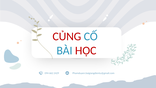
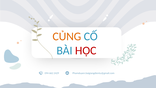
CỦNG colour: red -> orange (67, 36)
